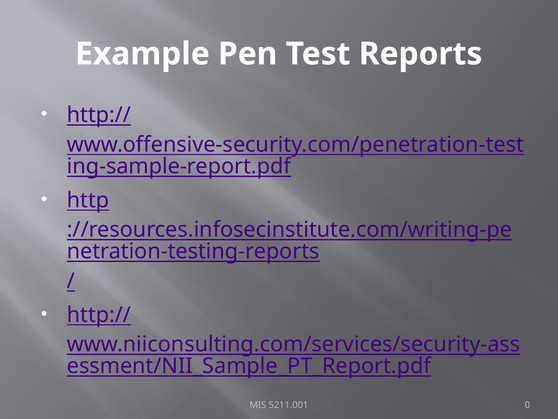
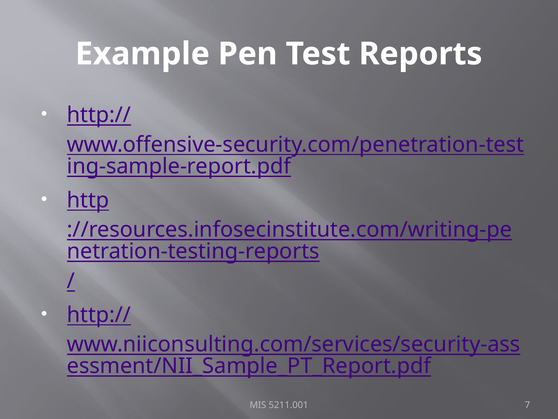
0: 0 -> 7 (527, 405)
